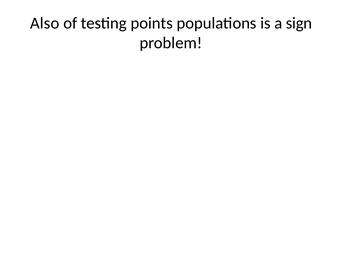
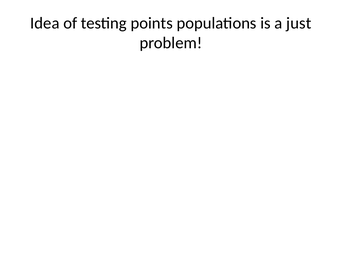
Also: Also -> Idea (45, 23)
sign: sign -> just (299, 23)
